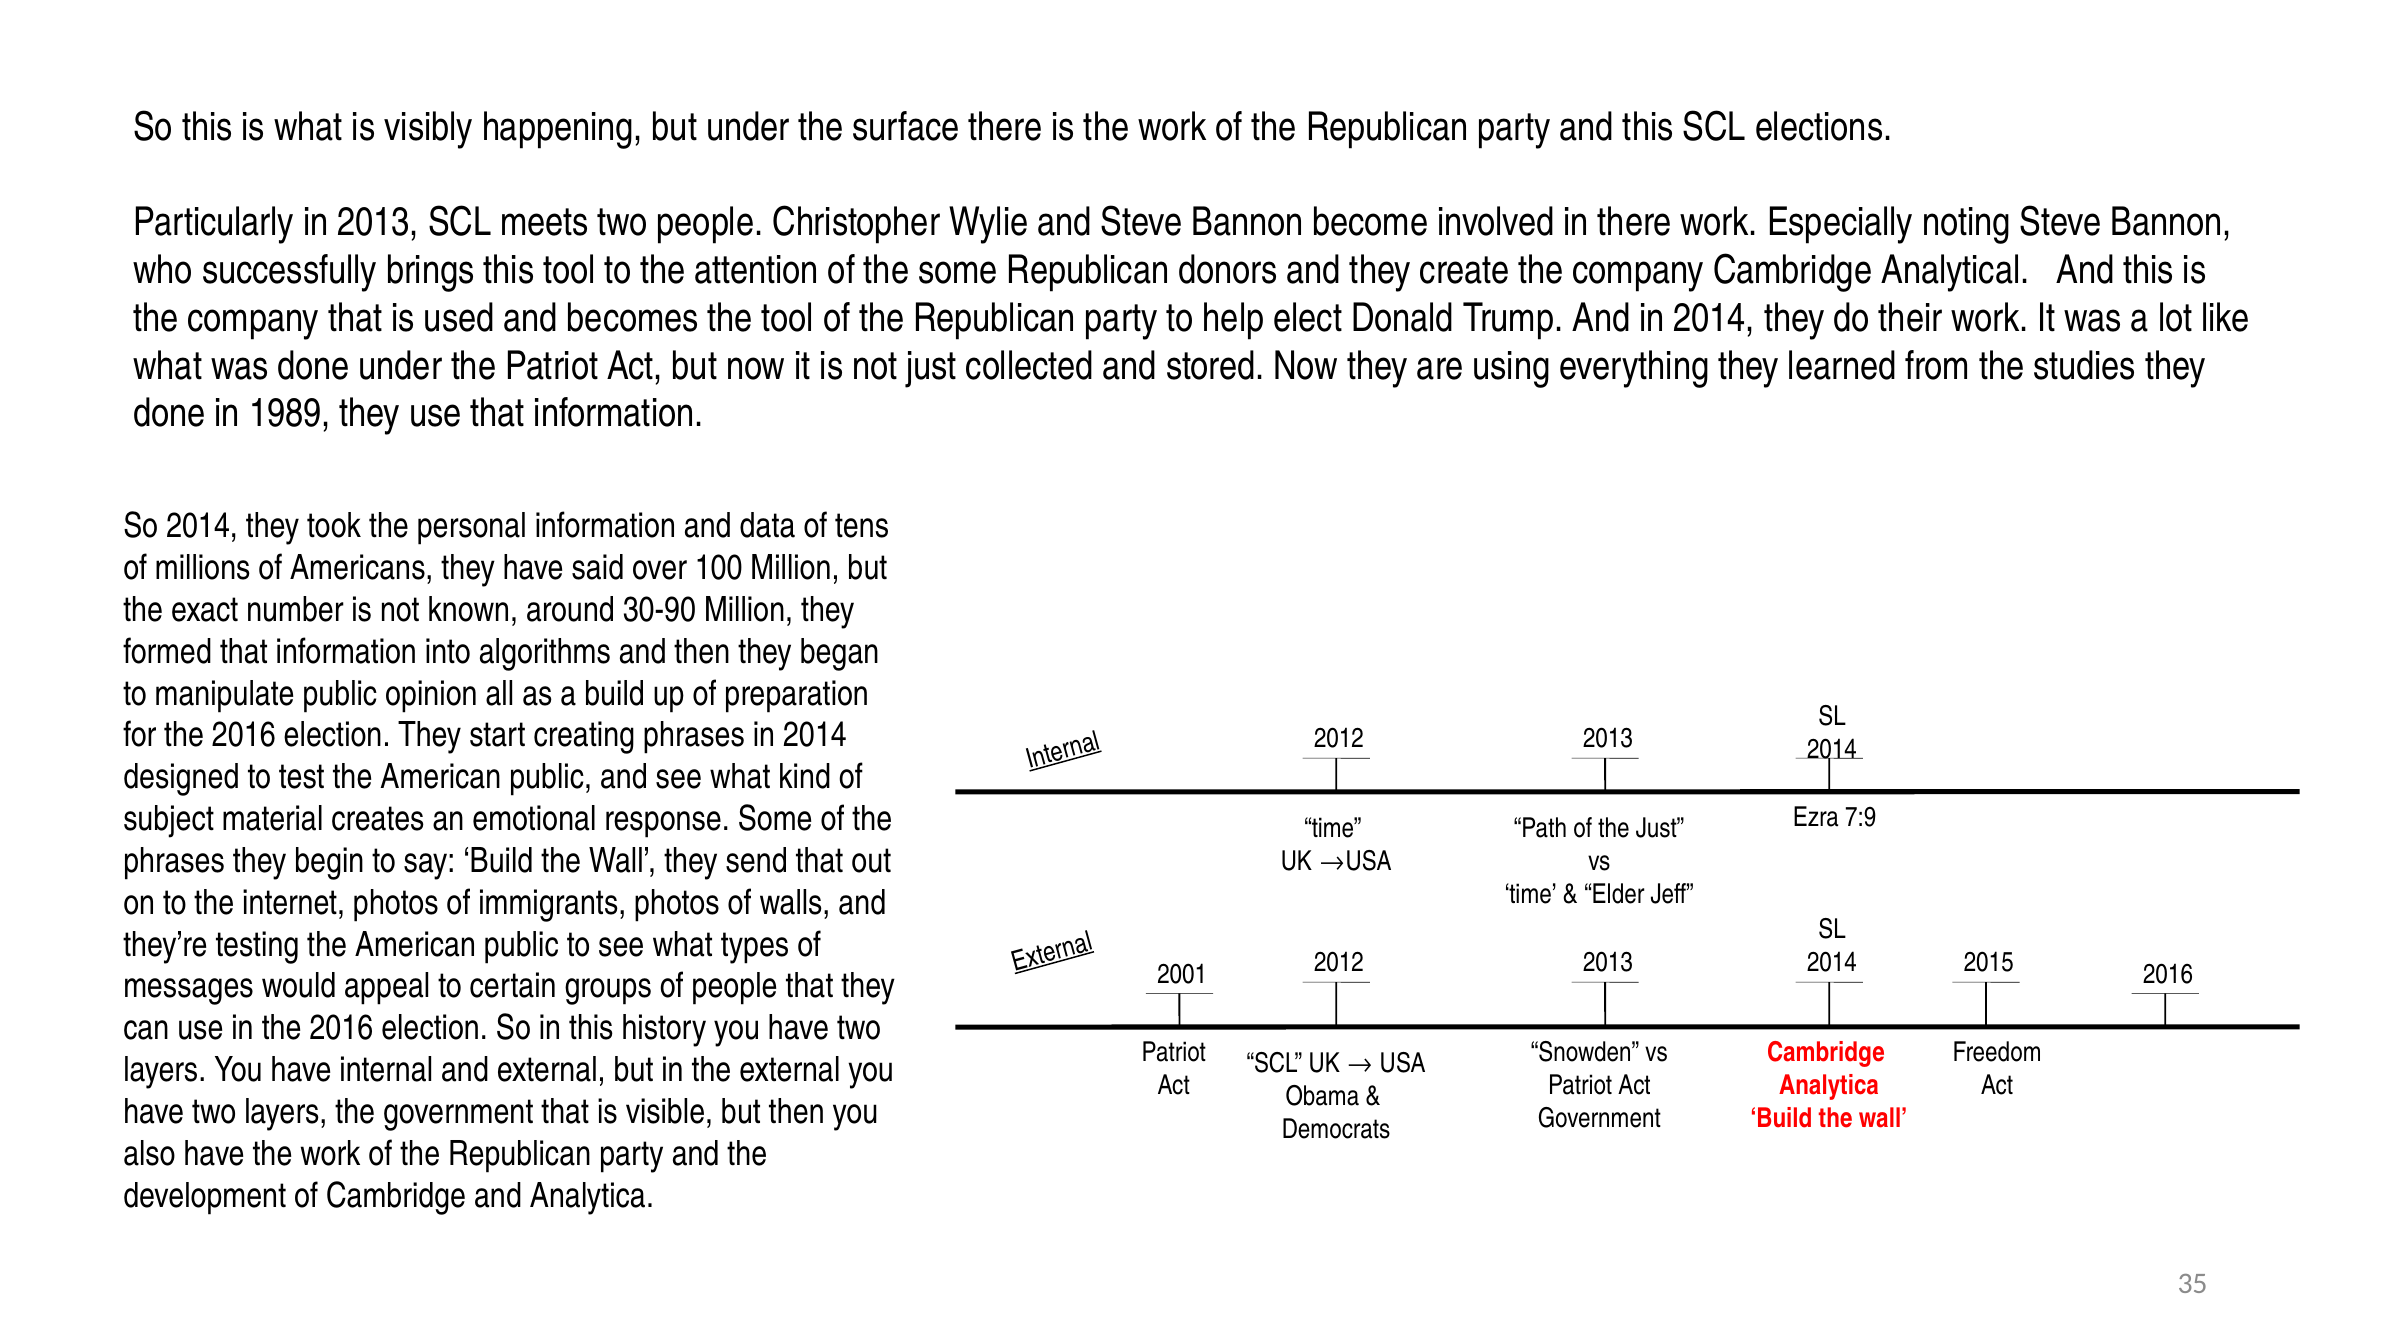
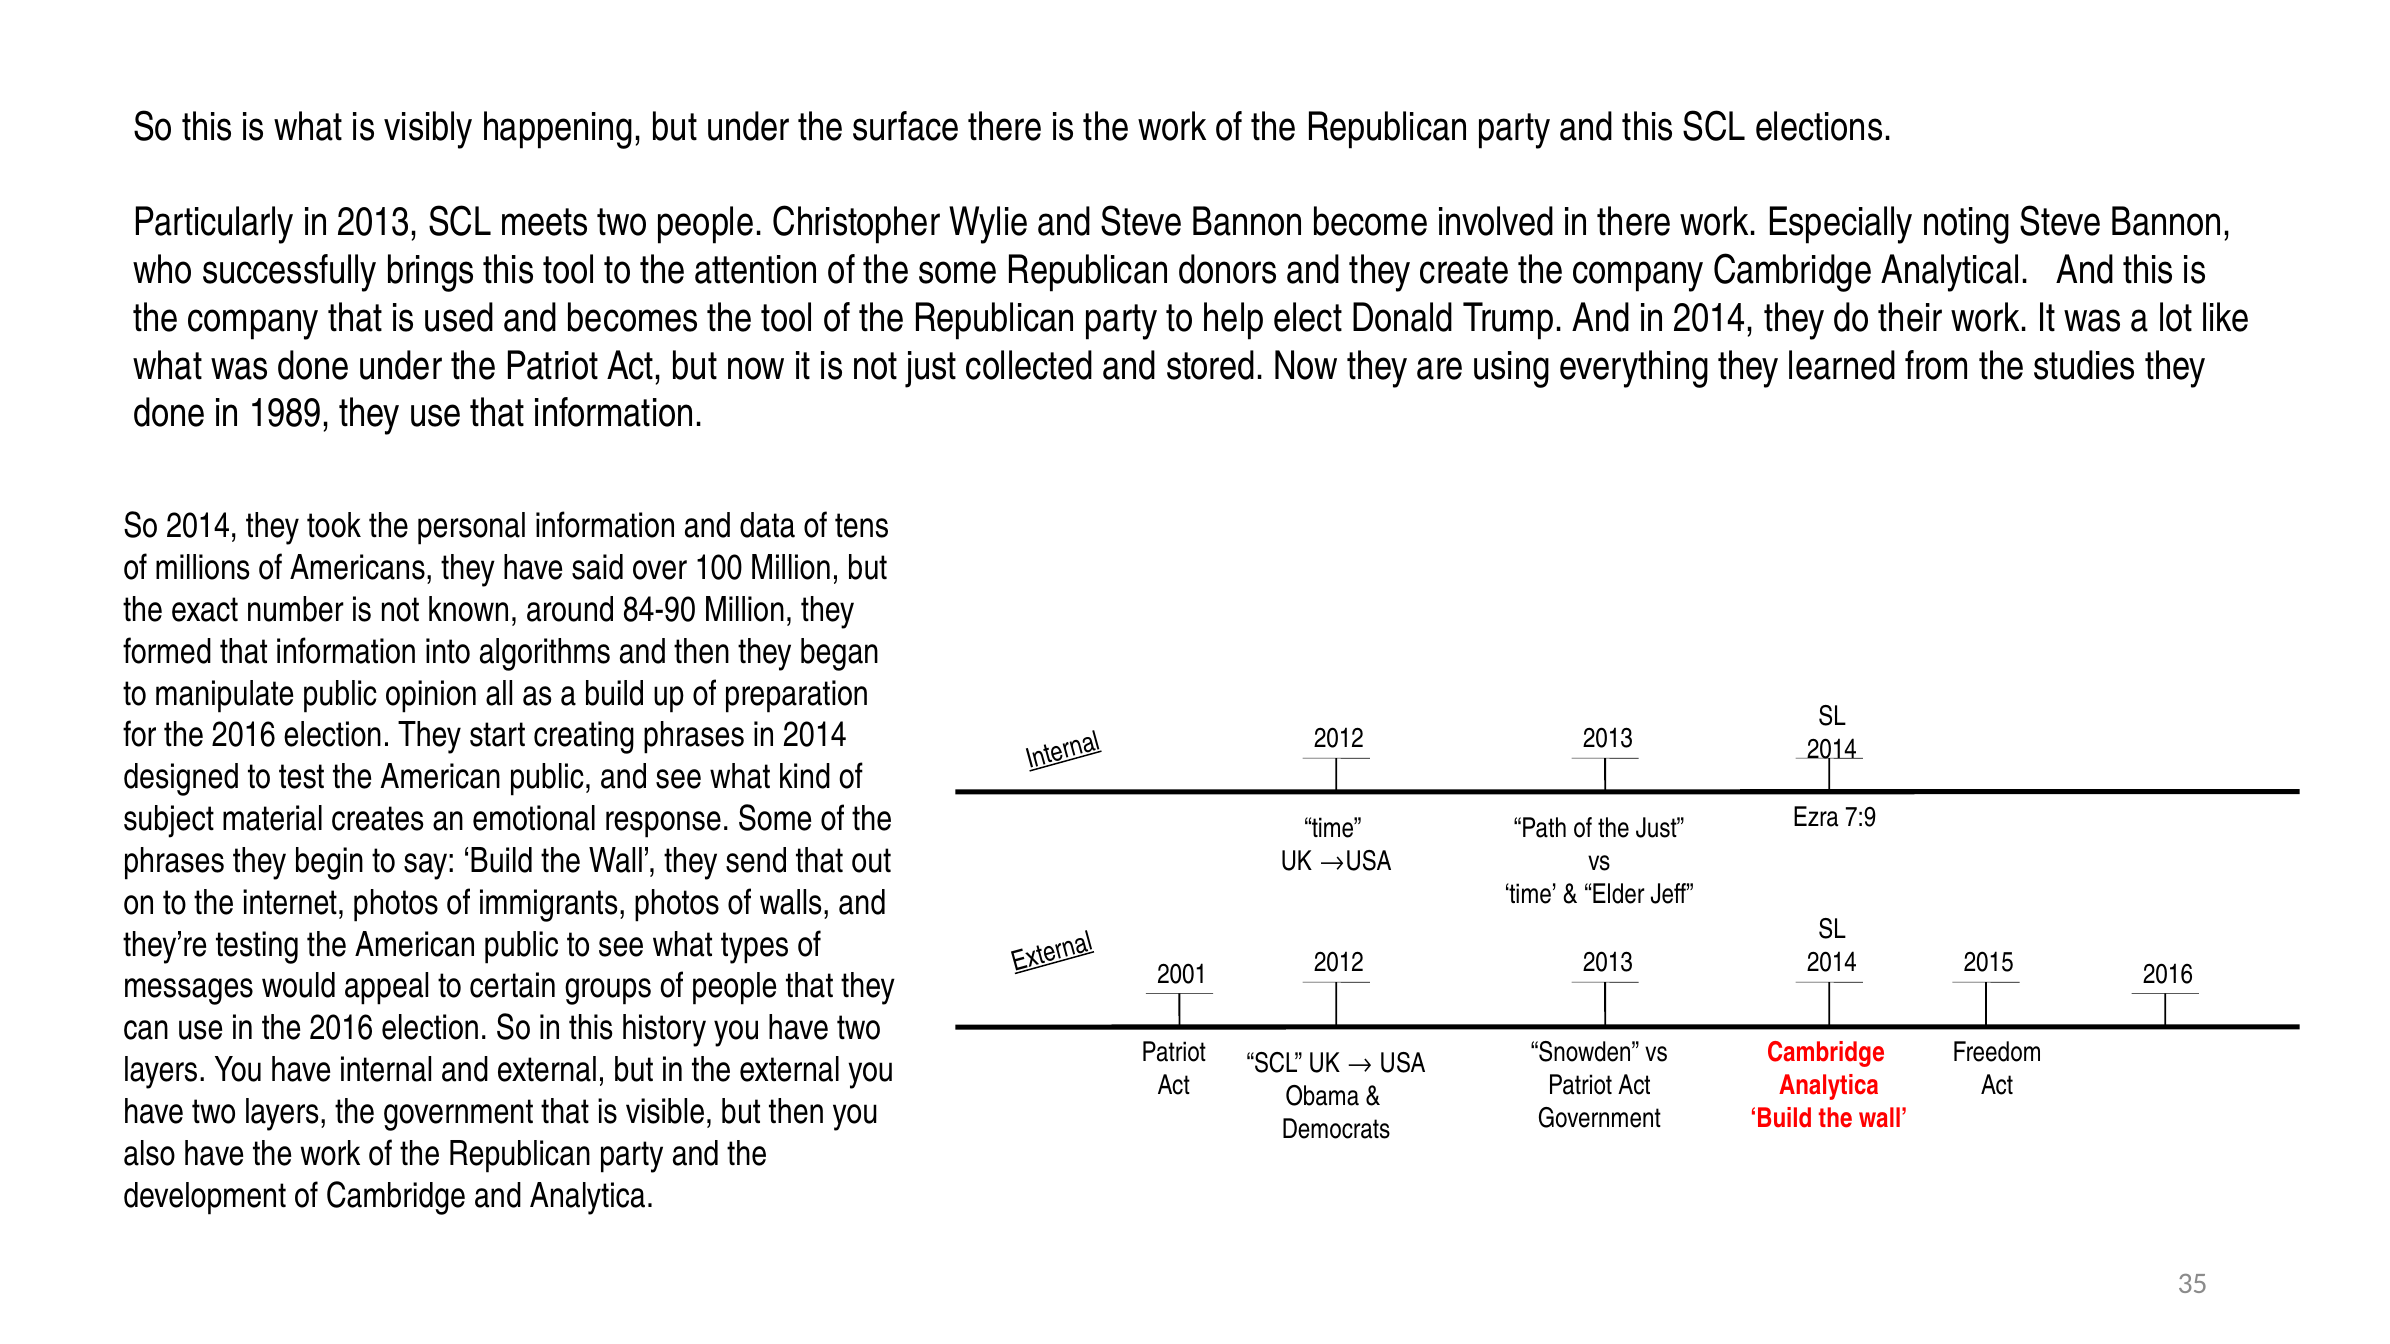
30-90: 30-90 -> 84-90 (659, 610)
